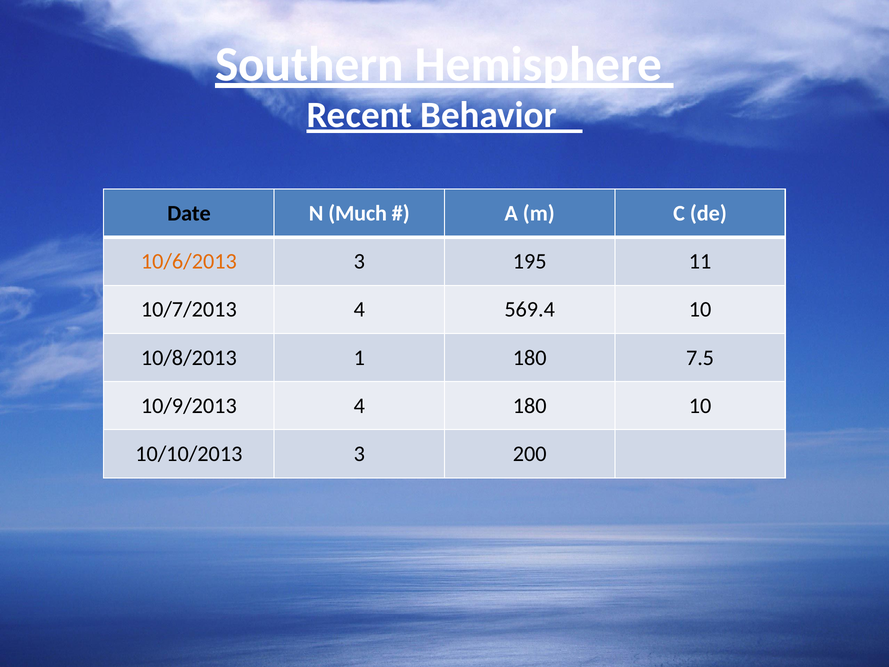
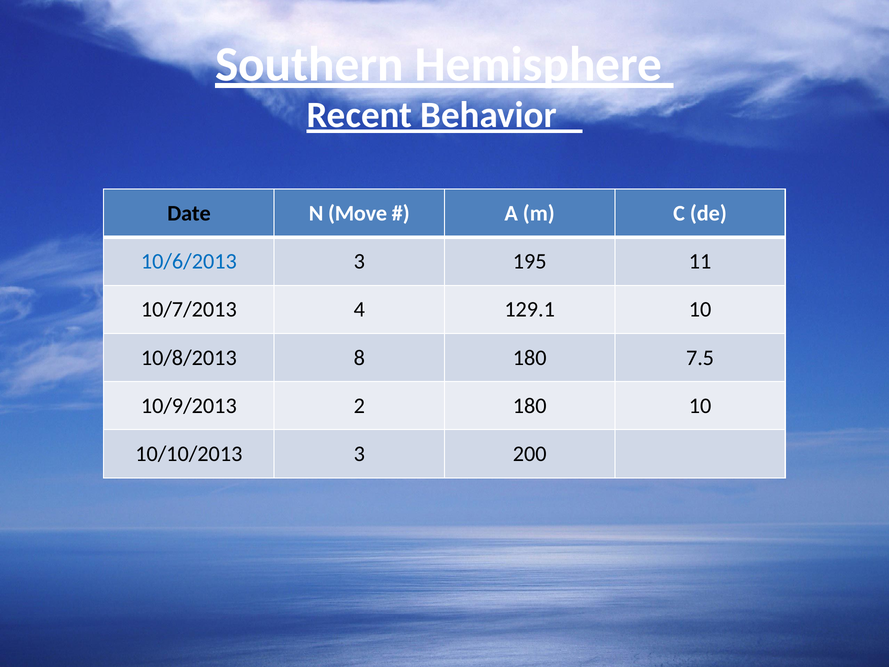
Much: Much -> Move (358, 213)
10/6/2013 colour: orange -> blue (189, 261)
569.4: 569.4 -> 129.1 (530, 310)
1: 1 -> 8 (359, 358)
10/9/2013 4: 4 -> 2 (359, 406)
